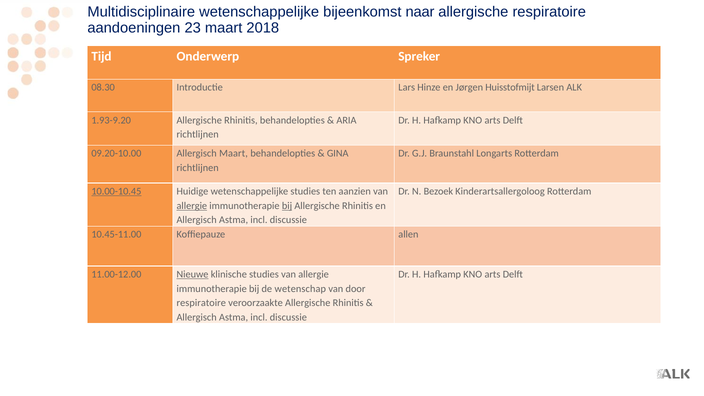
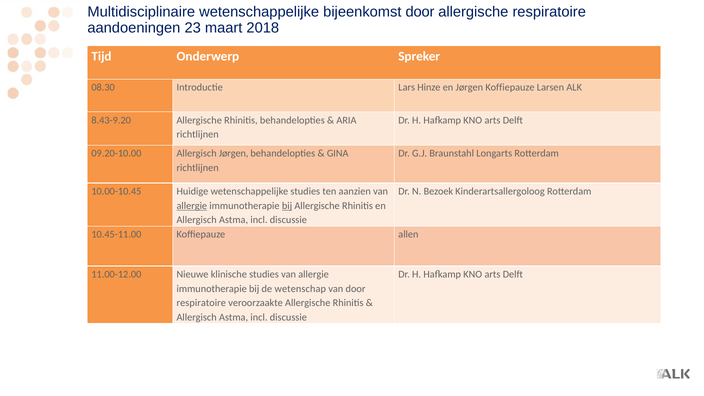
bijeenkomst naar: naar -> door (420, 12)
Jørgen Huisstofmijt: Huisstofmijt -> Koffiepauze (510, 87)
1.93-9.20: 1.93-9.20 -> 8.43-9.20 (111, 120)
Allergisch Maart: Maart -> Jørgen (234, 154)
10.00-10.45 underline: present -> none (116, 191)
Nieuwe underline: present -> none (193, 274)
